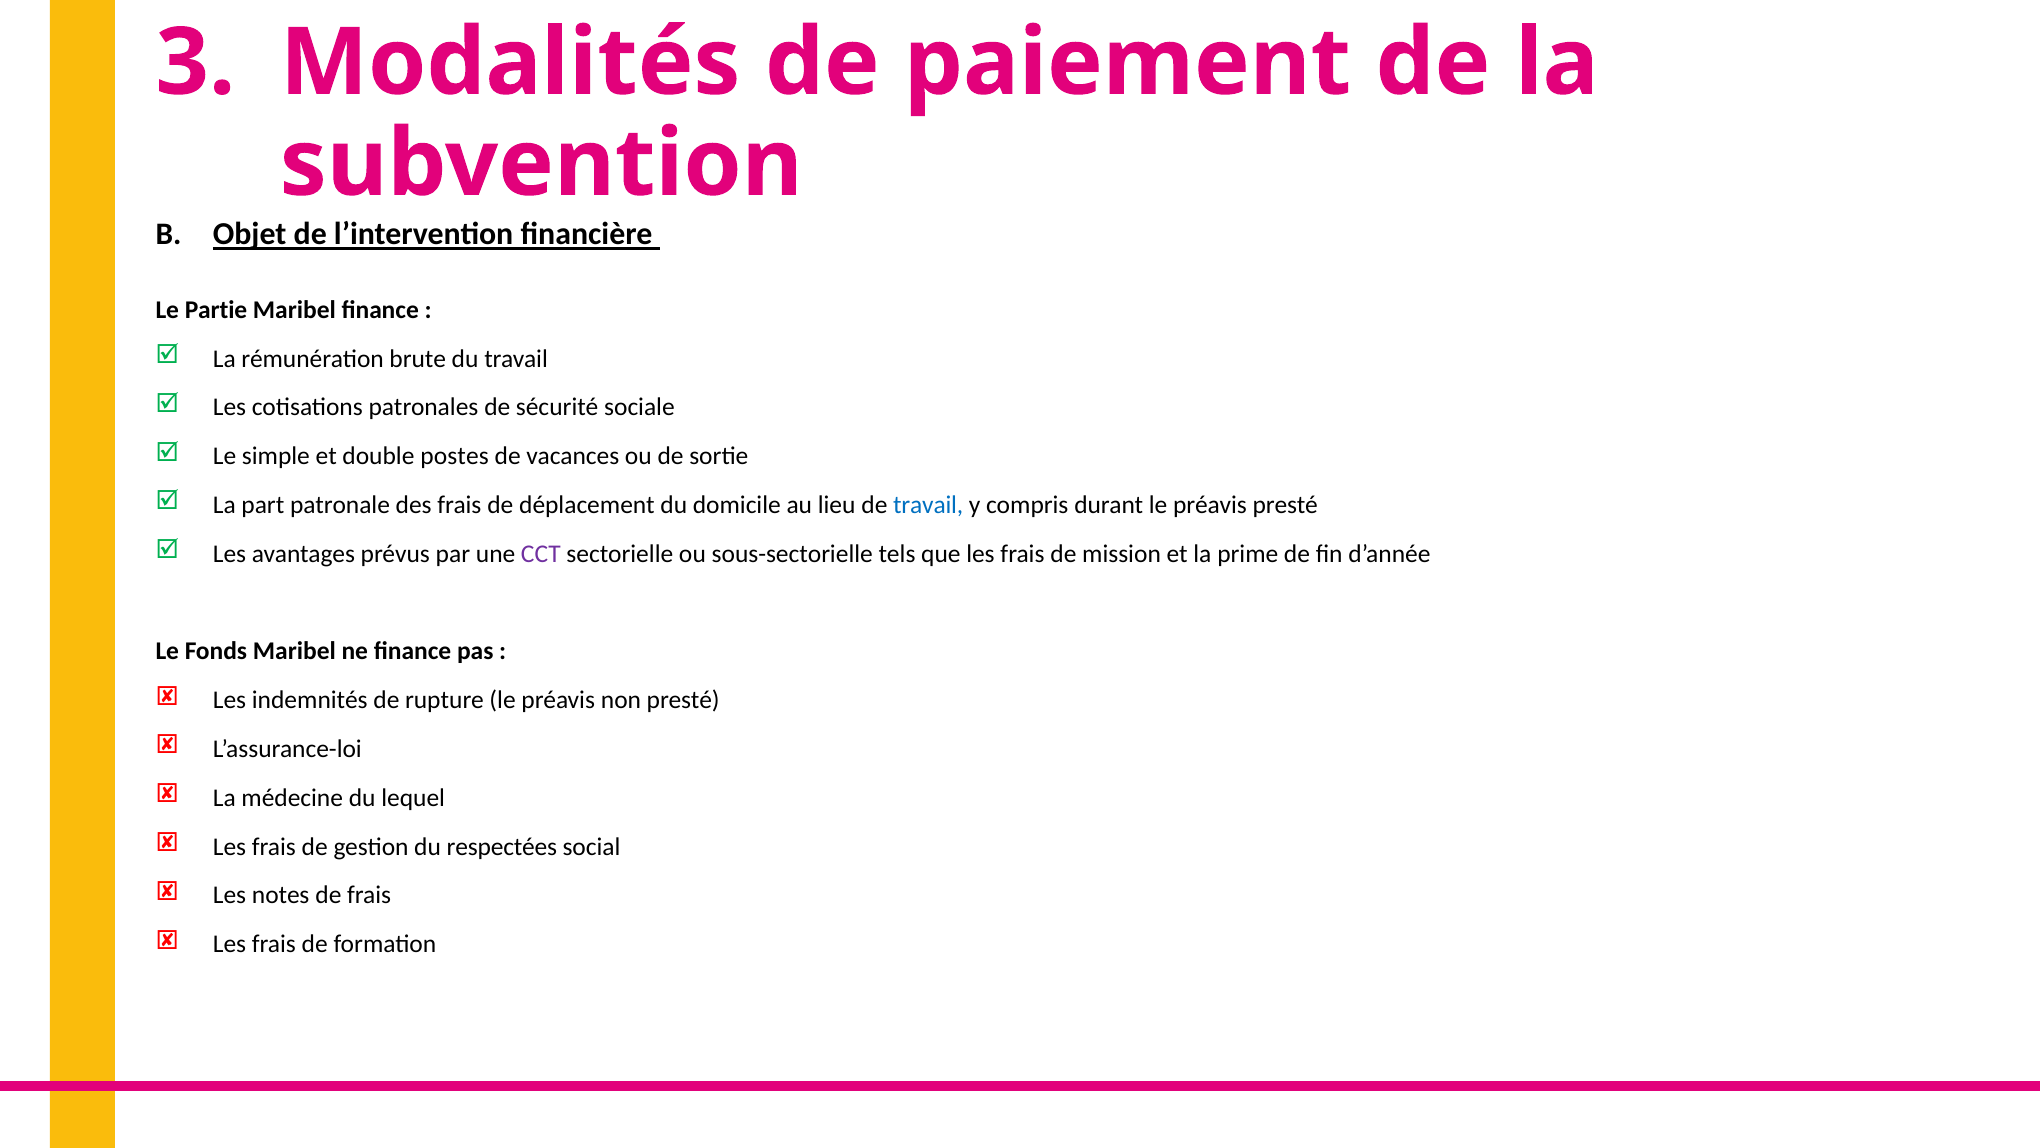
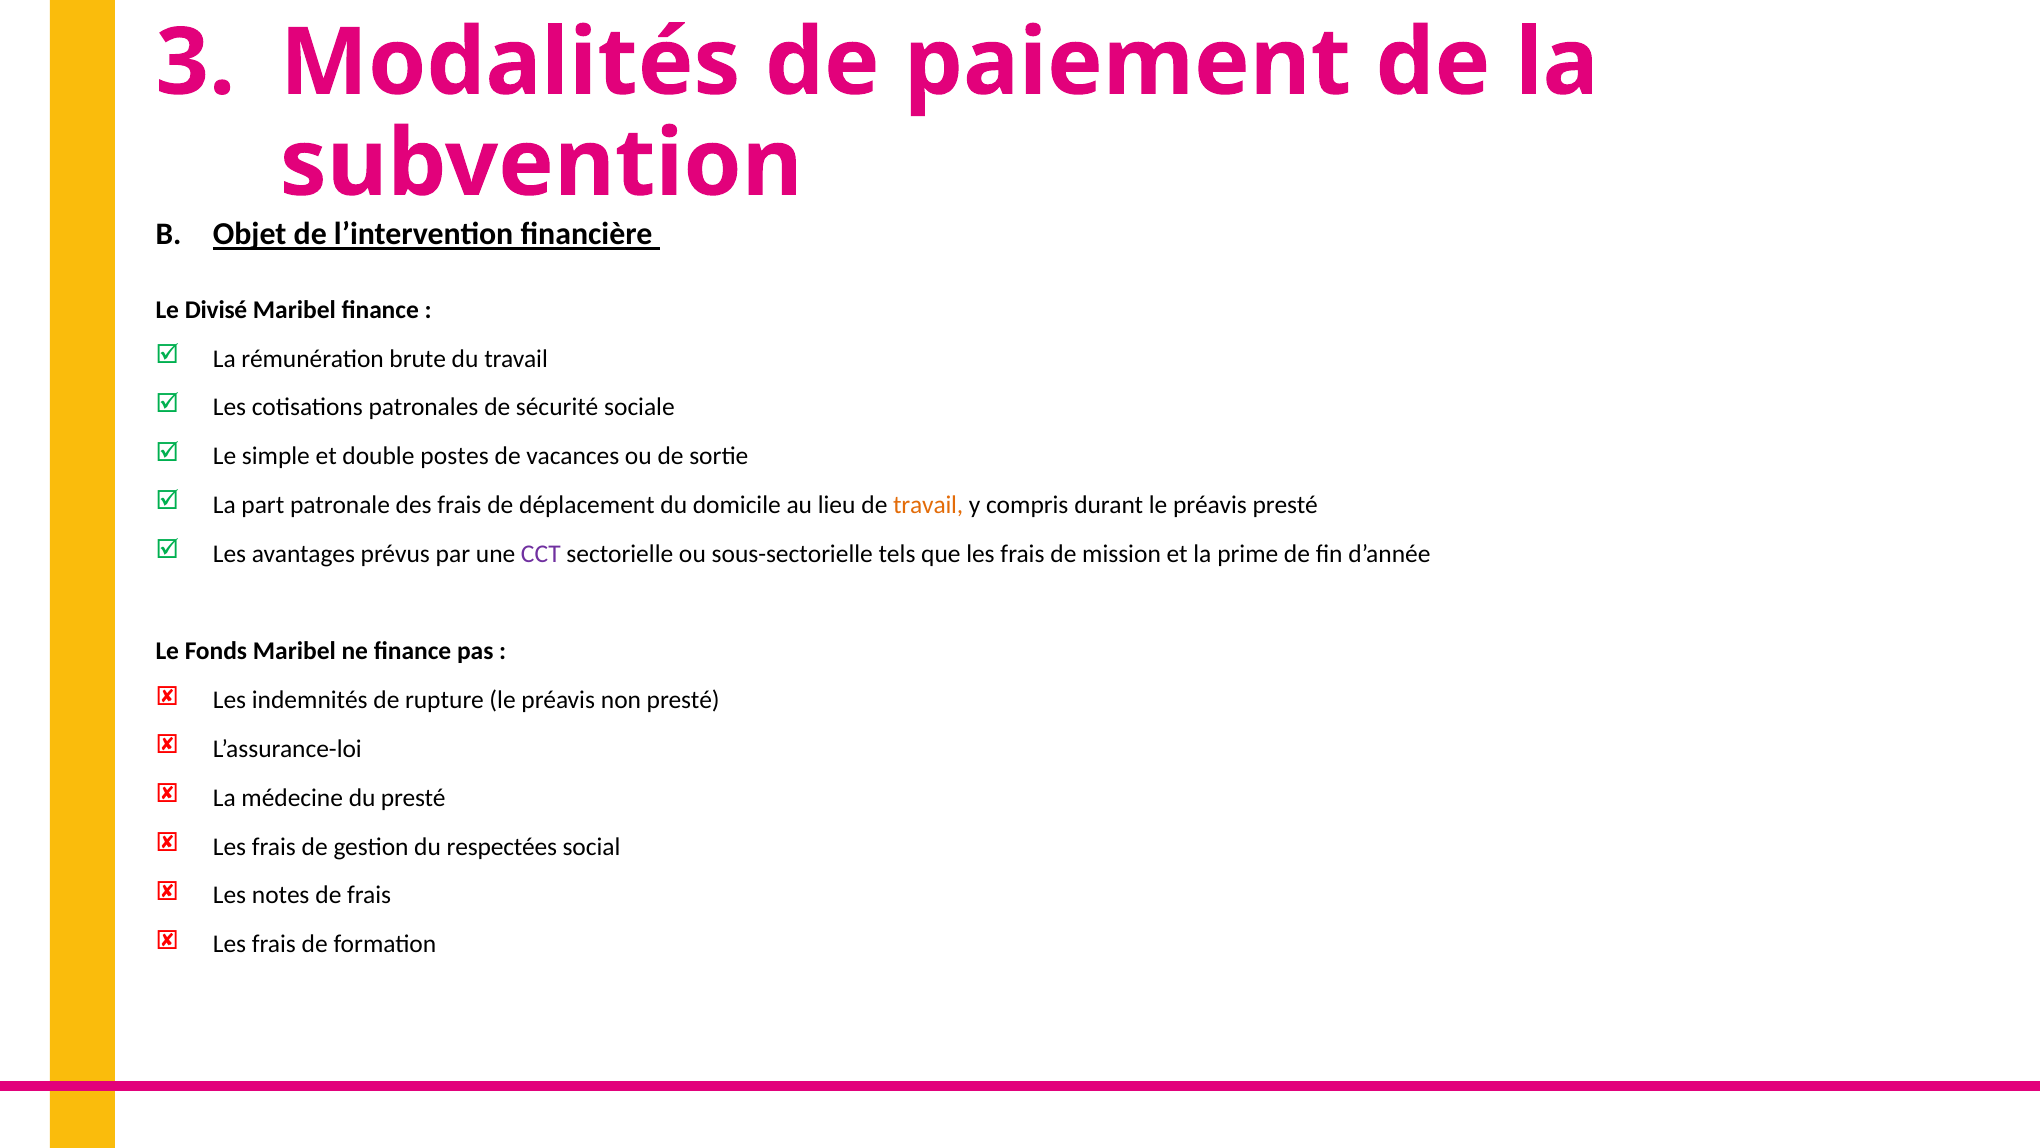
Partie: Partie -> Divisé (216, 310)
travail colour: blue -> orange (928, 505)
du lequel: lequel -> presté (413, 798)
